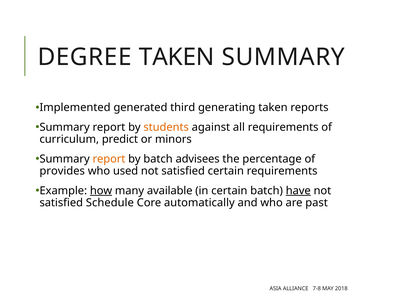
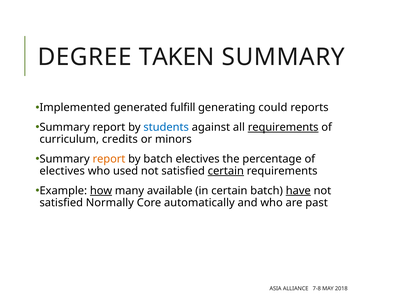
third: third -> fulfill (183, 108)
generating taken: taken -> could (273, 108)
students colour: orange -> blue (166, 127)
requirements underline: none -> present (283, 127)
predict: predict -> credits (120, 139)
batch advisees: advisees -> electives (198, 159)
provides: provides -> electives (62, 171)
certain underline: none -> present (226, 171)
Schedule: Schedule -> Normally (110, 203)
